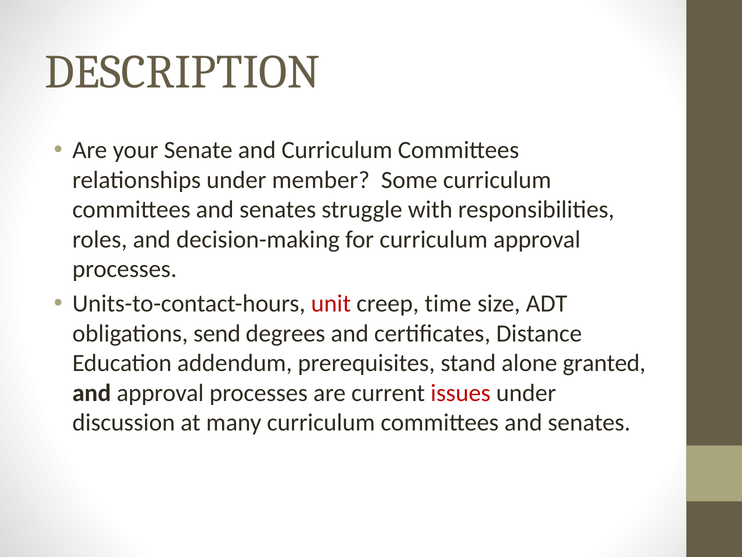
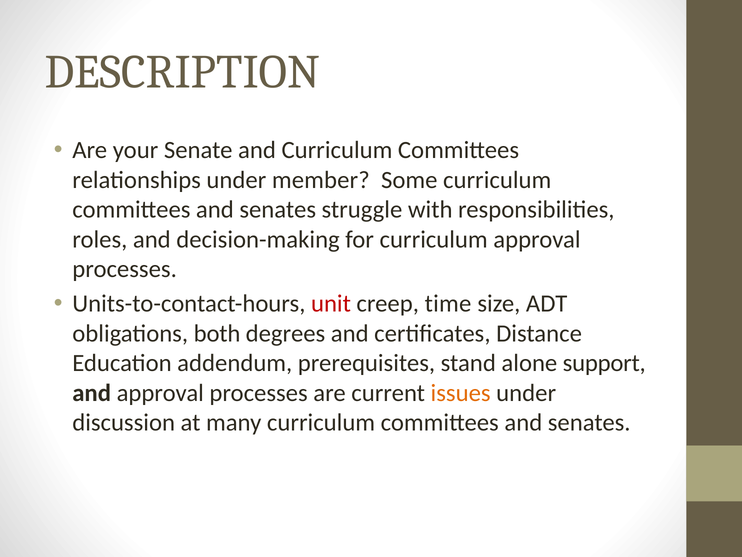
send: send -> both (217, 333)
granted: granted -> support (604, 363)
issues colour: red -> orange (461, 393)
